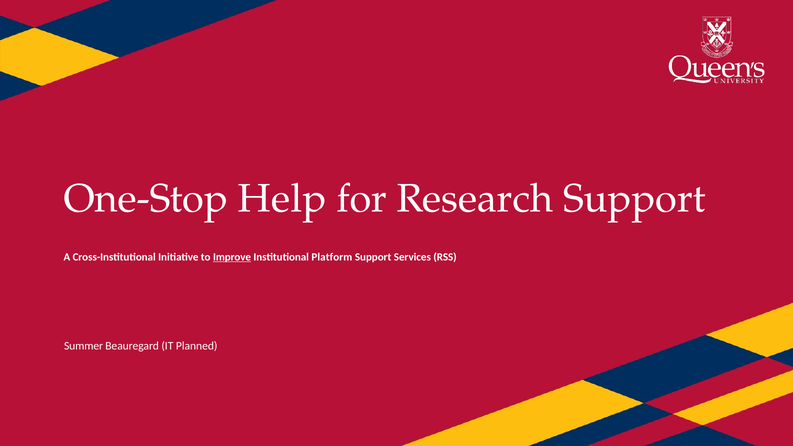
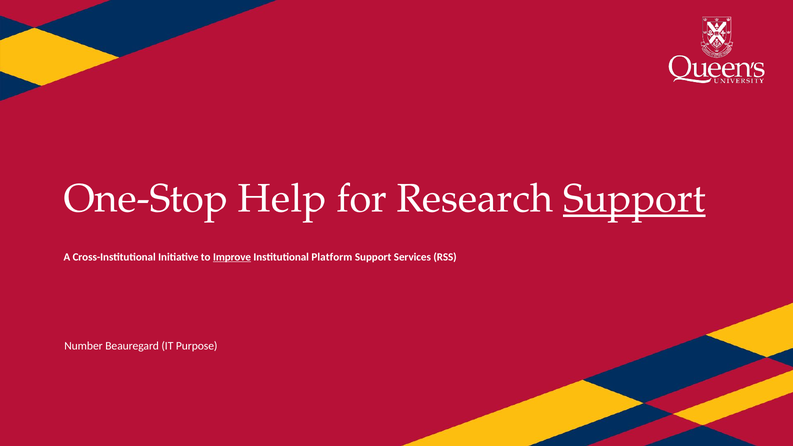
Support underline: none -> present (634, 199)
Summer: Summer -> Number (84, 346)
Planned: Planned -> Purpose (197, 346)
